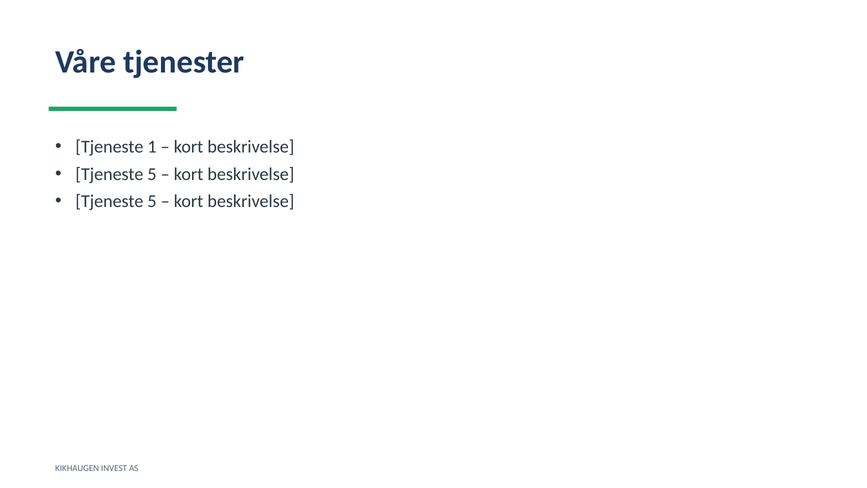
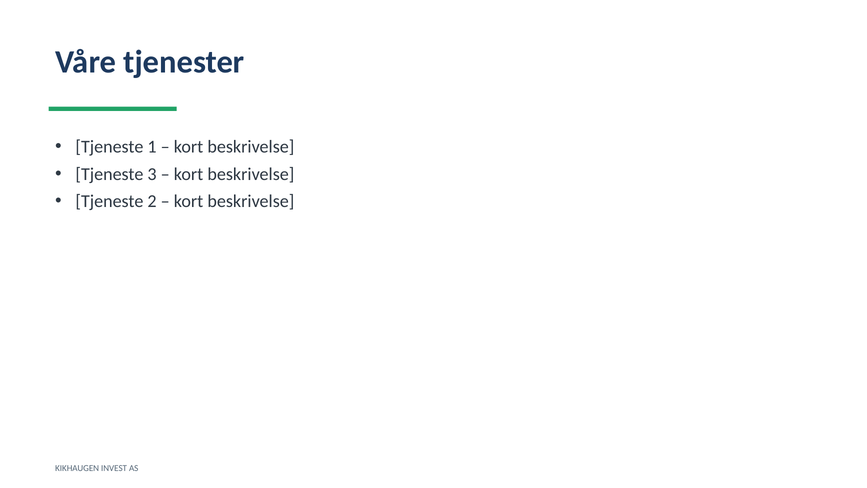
5: 5 -> 3 (152, 174)
5: 5 -> 2 (152, 201)
